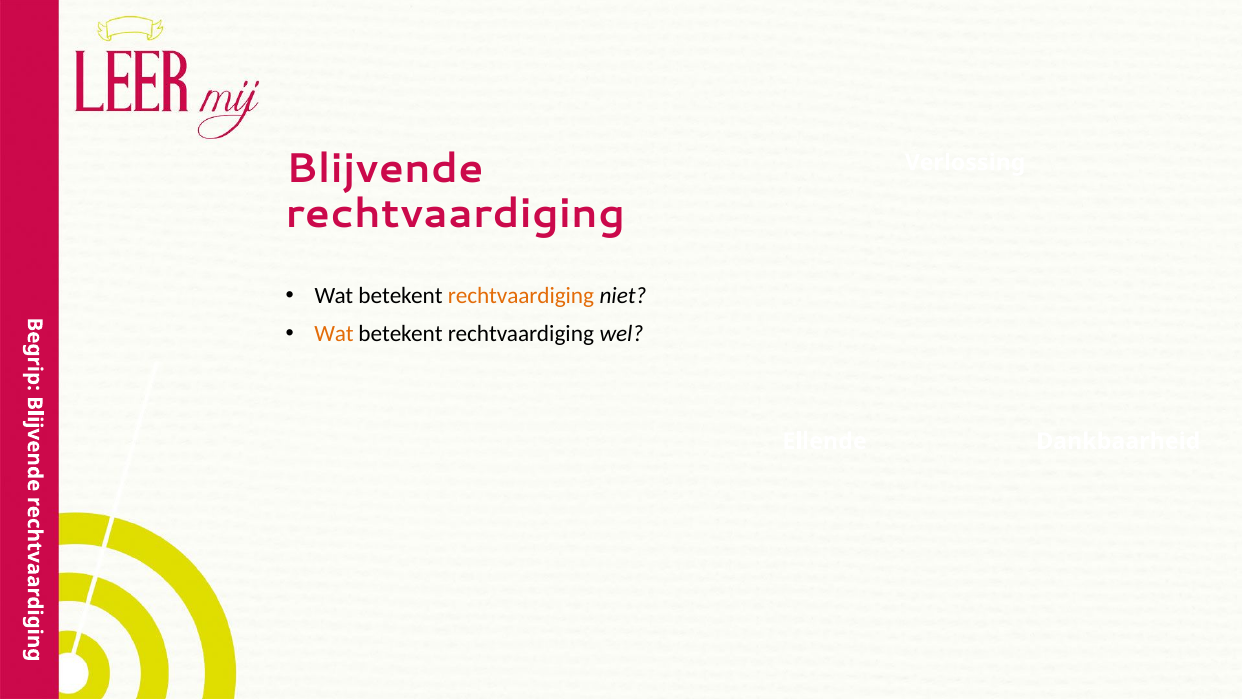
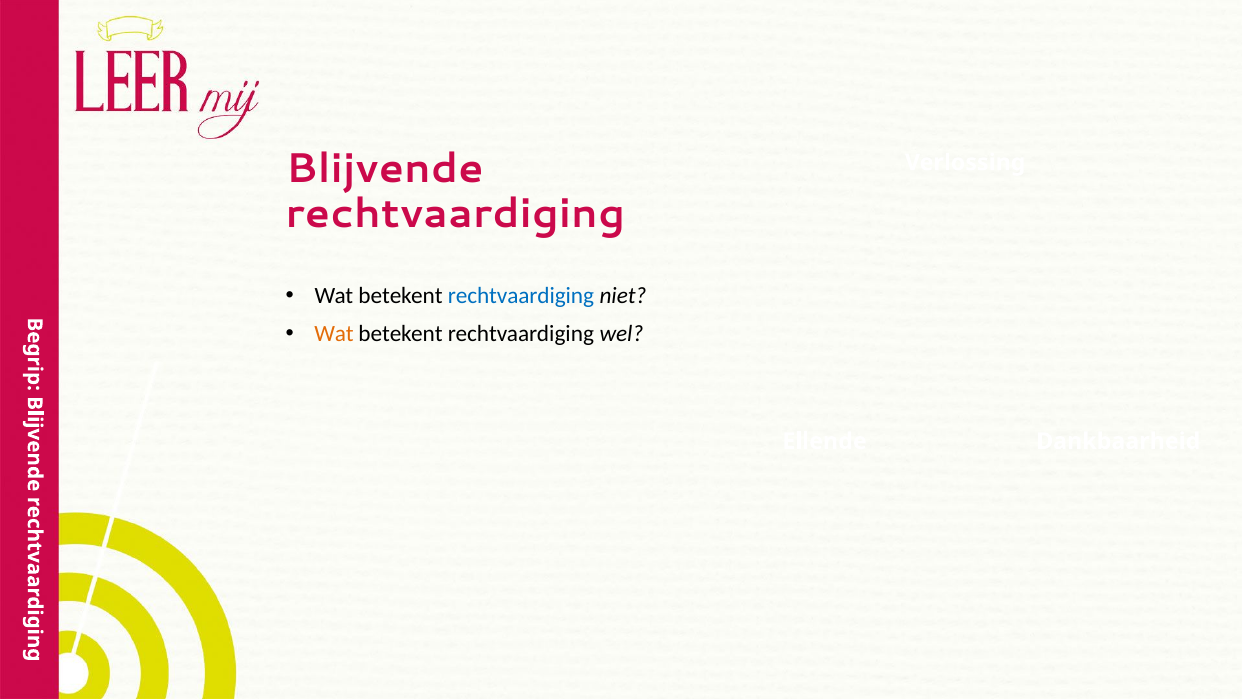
rechtvaardiging colour: orange -> blue (521, 295)
